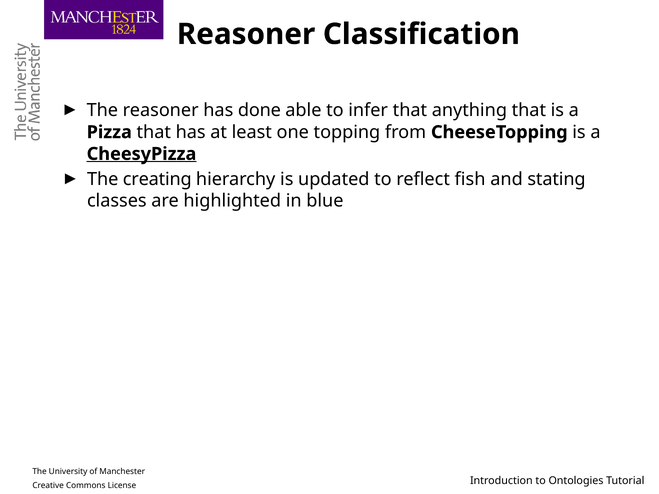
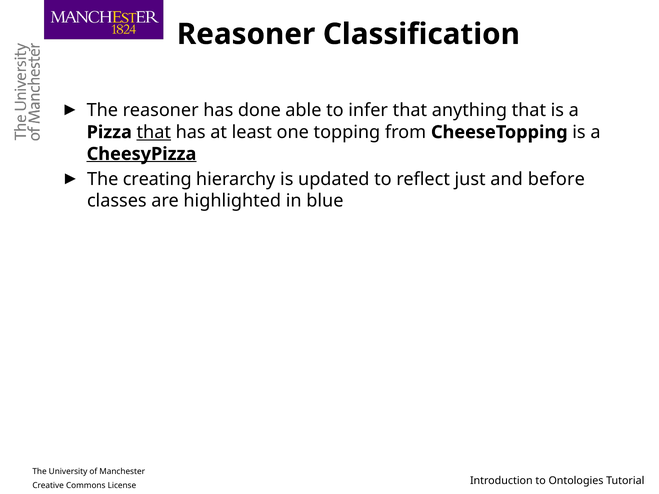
that underline: none -> present (154, 132)
fish: fish -> just (470, 179)
stating: stating -> before (556, 179)
